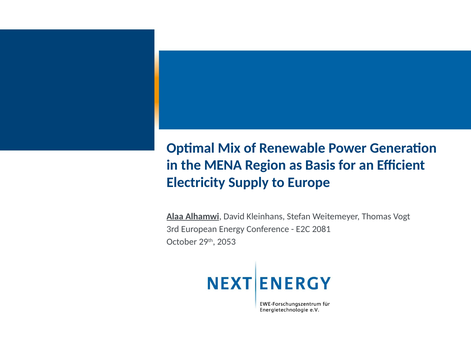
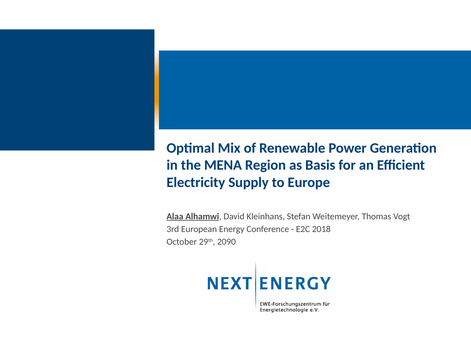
2081: 2081 -> 2018 (321, 229)
2053: 2053 -> 2090 (226, 242)
